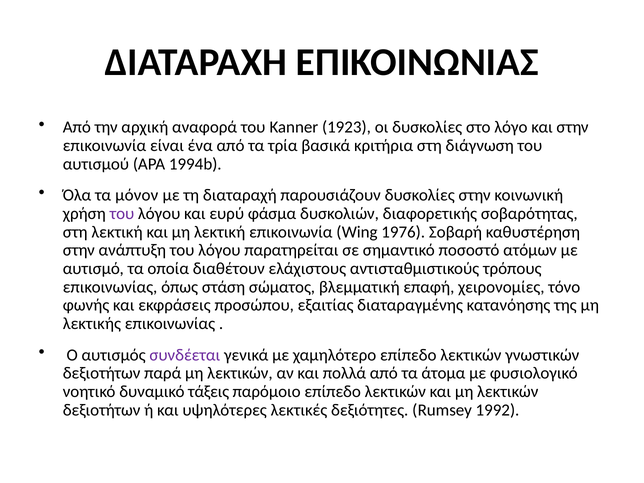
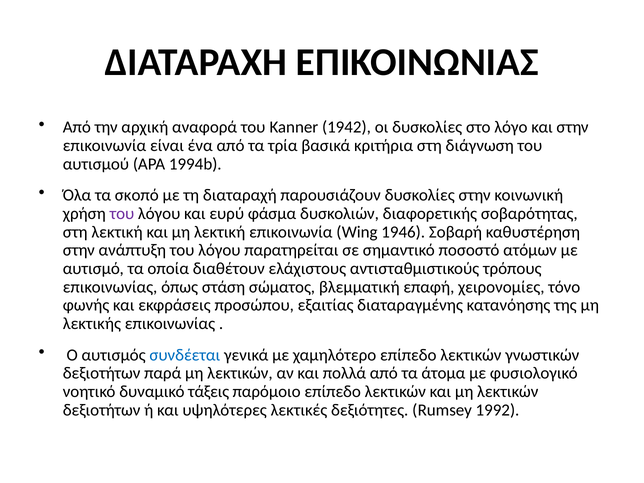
1923: 1923 -> 1942 (346, 127)
μόνον: μόνον -> σκοπό (137, 195)
1976: 1976 -> 1946 (403, 232)
συνδέεται colour: purple -> blue (185, 355)
